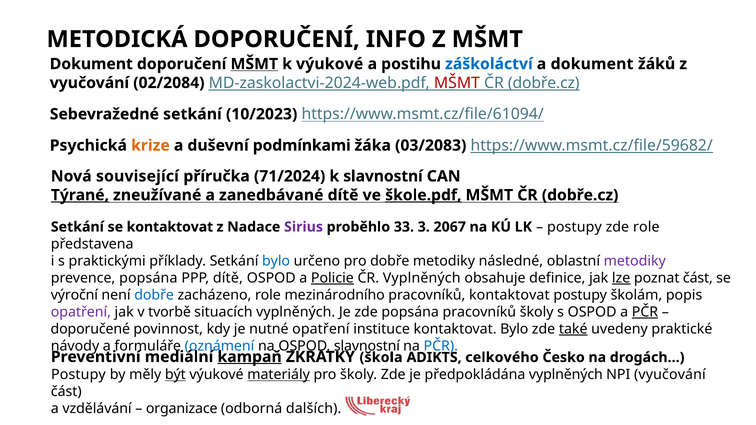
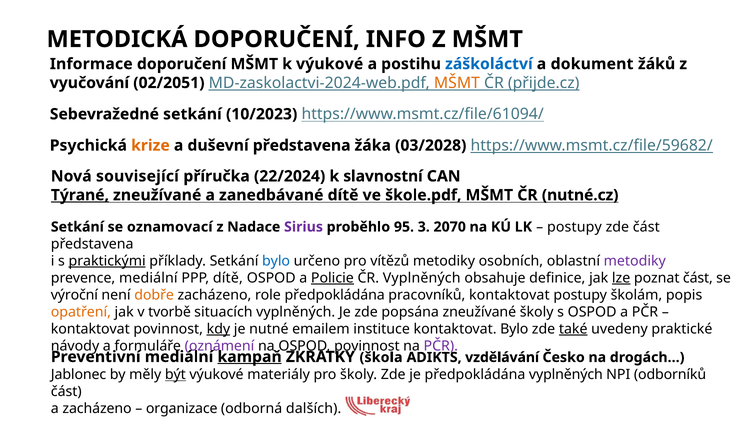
Dokument: Dokument -> Informace (91, 64)
MŠMT underline: present -> none (254, 64)
02/2084: 02/2084 -> 02/2051 (169, 83)
MŠMT colour: red -> orange (457, 83)
dobře.cz: dobře.cz -> přijde.cz (544, 83)
duševní podmínkami: podmínkami -> představena (302, 146)
03/2083: 03/2083 -> 03/2028 (431, 146)
71/2024: 71/2024 -> 22/2024 (290, 176)
škole.pdf underline: present -> none (423, 195)
dobře.cz: dobře.cz -> nutné.cz (580, 195)
se kontaktovat: kontaktovat -> oznamovací (170, 227)
33: 33 -> 95 (404, 227)
2067: 2067 -> 2070 (450, 227)
zde role: role -> část (646, 227)
praktickými underline: none -> present (107, 261)
pro dobře: dobře -> vítězů (390, 261)
následné: následné -> osobních (511, 261)
prevence popsána: popsána -> mediální (148, 278)
dobře colour: blue -> orange (154, 295)
role mezinárodního: mezinárodního -> předpokládána (335, 295)
opatření colour: purple -> orange (81, 312)
popsána pracovníků: pracovníků -> zneužívané (479, 312)
PČR underline: present -> none (645, 312)
doporučené: doporučené -> kontaktovat (90, 329)
kdy underline: none -> present (218, 329)
nutné opatření: opatření -> emailem (321, 329)
oznámení colour: blue -> purple (220, 346)
OSPOD slavnostní: slavnostní -> povinnost (367, 346)
PČR colour: blue -> purple (441, 346)
celkového: celkového -> vzdělávání (502, 358)
Postupy: Postupy -> Jablonec (79, 375)
materiály underline: present -> none (279, 375)
NPI vyučování: vyučování -> odborníků (670, 375)
a vzdělávání: vzdělávání -> zacházeno (97, 409)
